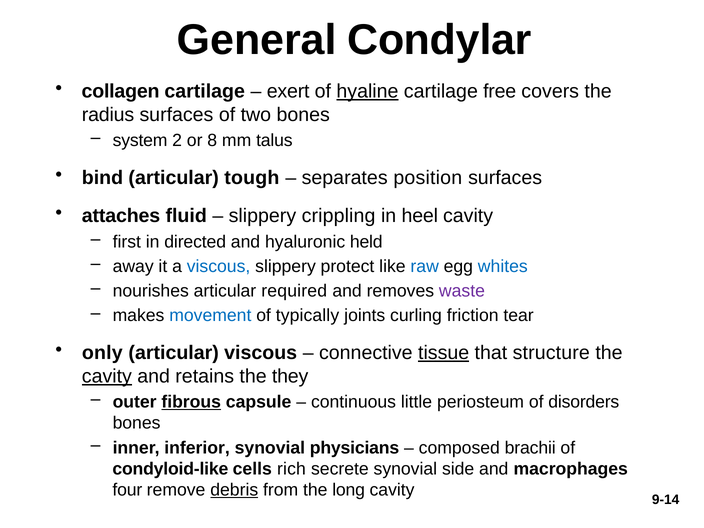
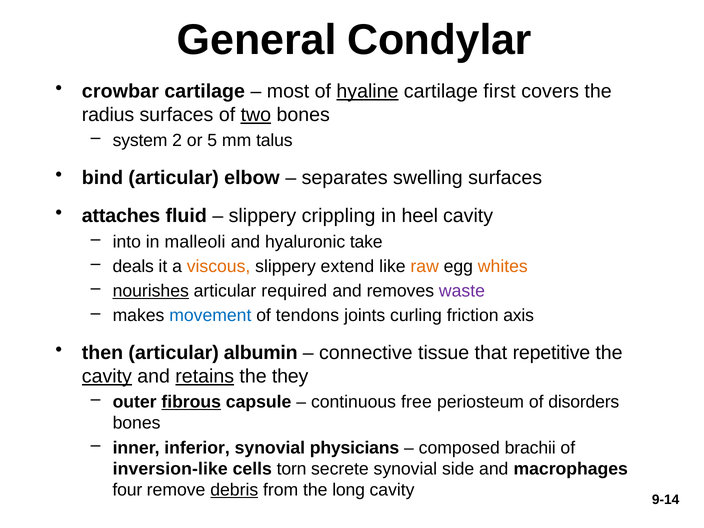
collagen: collagen -> crowbar (120, 91)
exert: exert -> most (288, 91)
free: free -> first (500, 91)
two underline: none -> present (256, 115)
8: 8 -> 5 (212, 140)
tough: tough -> elbow (252, 178)
position: position -> swelling (428, 178)
first: first -> into (127, 242)
directed: directed -> malleoli (195, 242)
held: held -> take (366, 242)
away: away -> deals (133, 266)
viscous colour: blue -> orange (219, 266)
protect: protect -> extend (347, 266)
raw colour: blue -> orange (425, 266)
whites colour: blue -> orange (503, 266)
nourishes underline: none -> present (151, 291)
typically: typically -> tendons (307, 316)
tear: tear -> axis (519, 316)
only: only -> then (102, 353)
articular viscous: viscous -> albumin (261, 353)
tissue underline: present -> none (444, 353)
structure: structure -> repetitive (551, 353)
retains underline: none -> present (205, 376)
little: little -> free (416, 402)
condyloid-like: condyloid-like -> inversion-like (170, 469)
rich: rich -> torn (292, 469)
